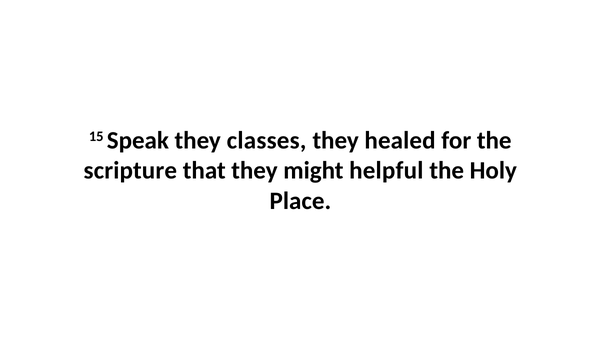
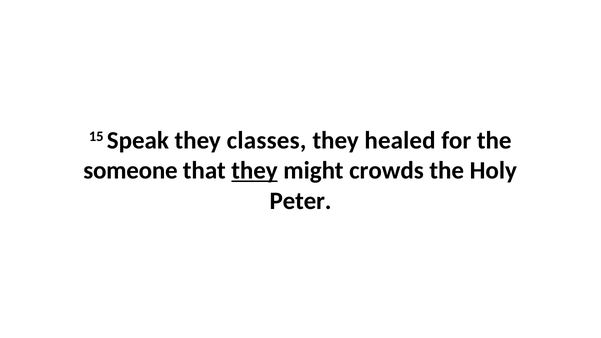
scripture: scripture -> someone (130, 171)
they underline: none -> present (254, 171)
helpful: helpful -> crowds (386, 171)
Place: Place -> Peter (301, 201)
